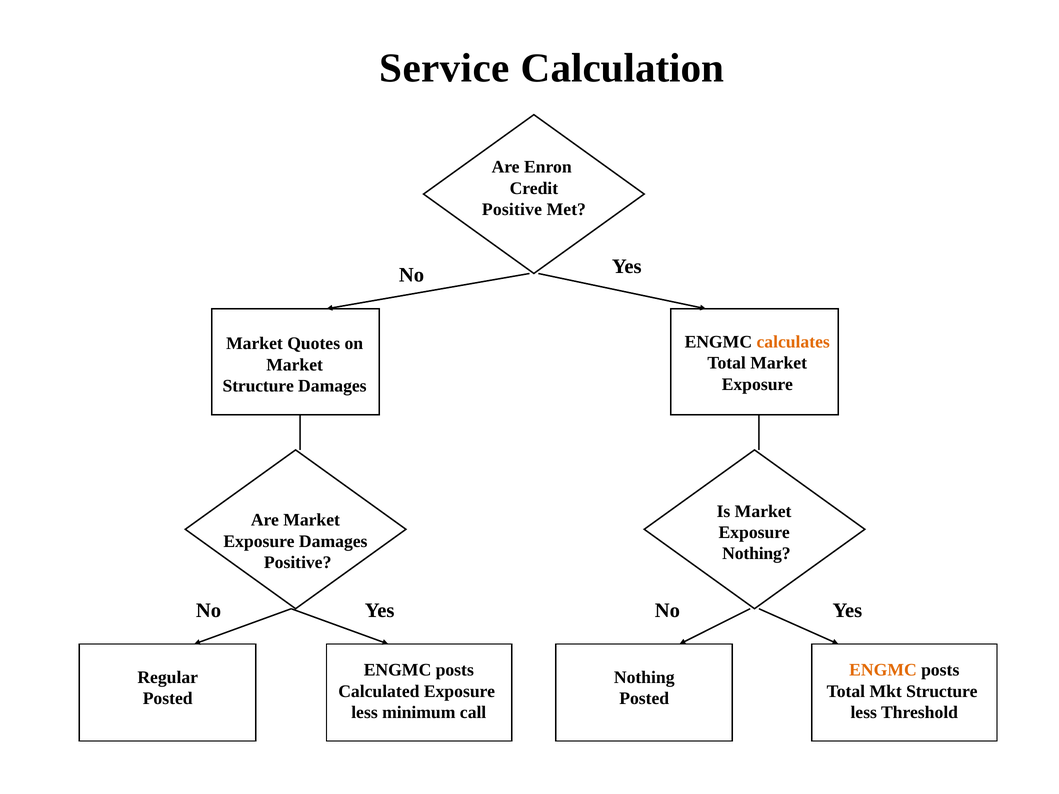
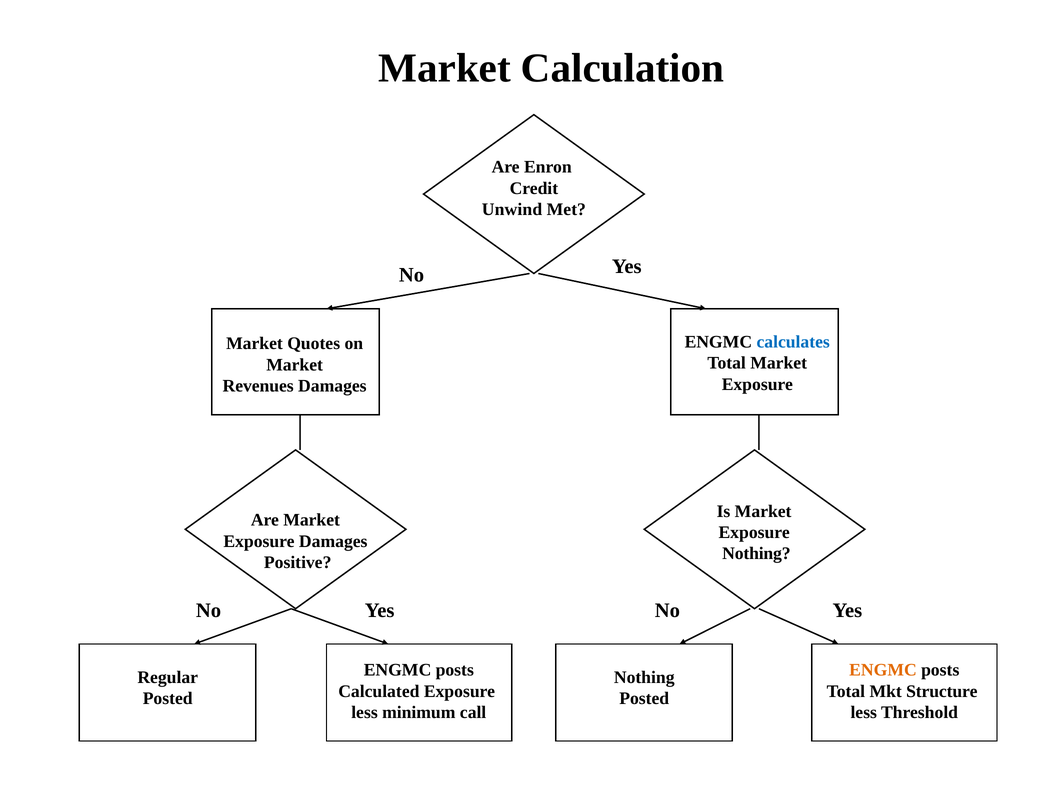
Service: Service -> Market (445, 68)
Positive: Positive -> Unwind (512, 210)
calculates colour: orange -> blue (793, 342)
Structure: Structure -> Revenues (258, 386)
